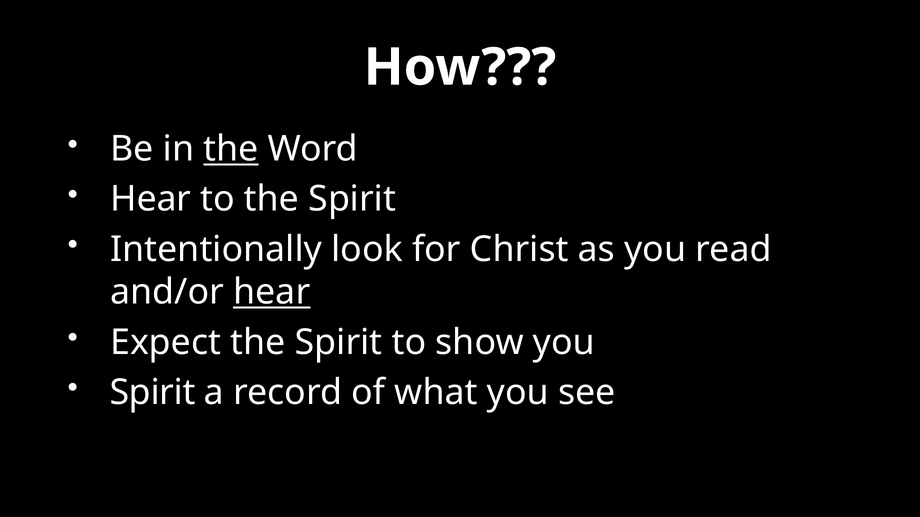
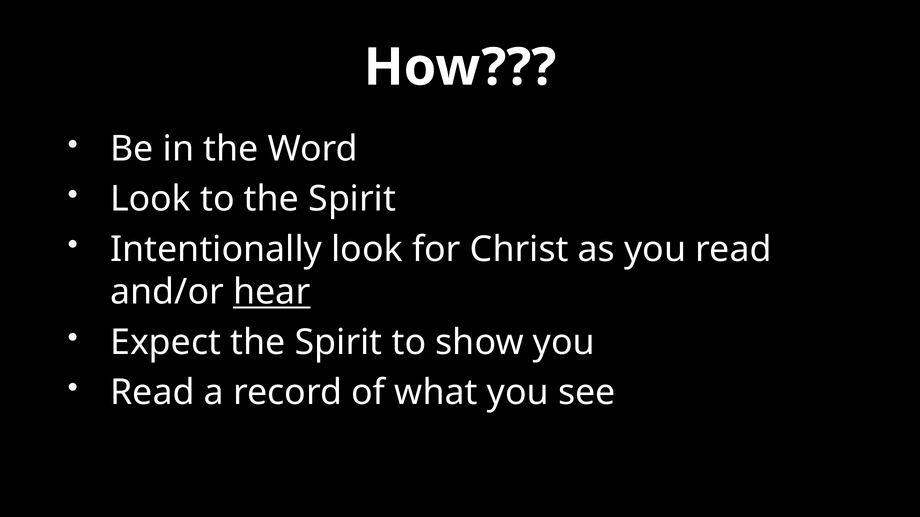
the underline: present -> none (231, 149)
Hear: Hear -> Look (151, 199)
Spirit: Spirit -> Read (152, 393)
